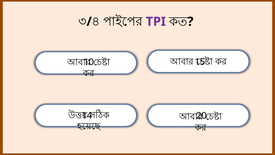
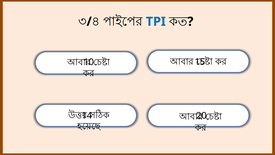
TPI colour: purple -> blue (156, 22)
